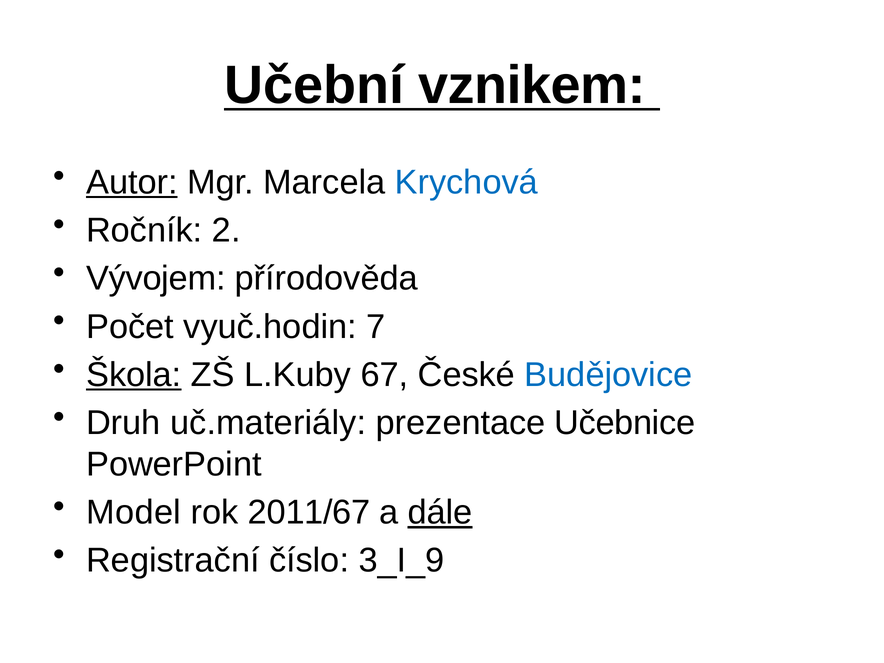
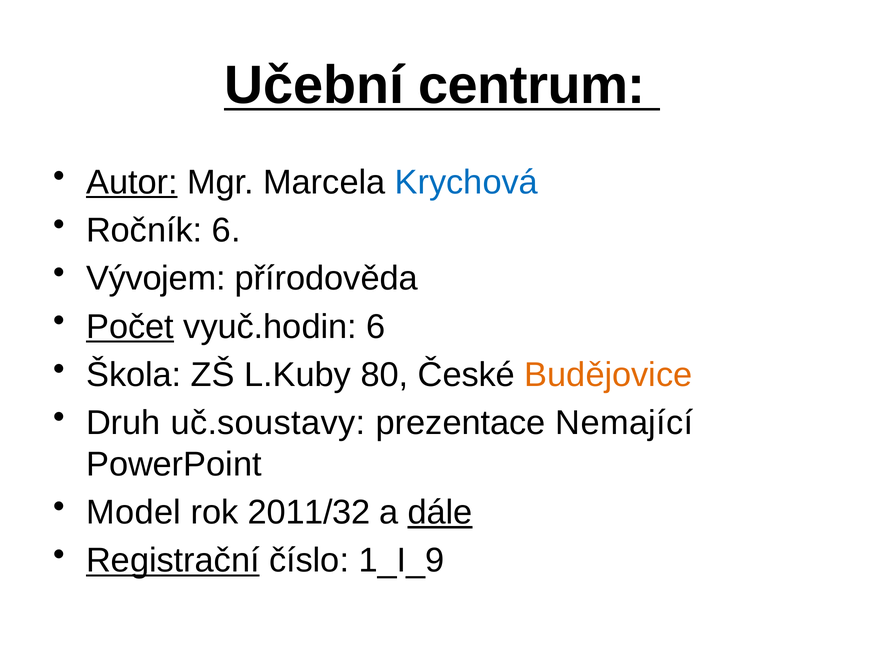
vznikem: vznikem -> centrum (532, 86)
Ročník 2: 2 -> 6 (226, 230)
Počet underline: none -> present (130, 327)
vyuč.hodin 7: 7 -> 6 (376, 327)
Škola underline: present -> none (134, 375)
67: 67 -> 80 (384, 375)
Budějovice colour: blue -> orange (608, 375)
uč.materiály: uč.materiály -> uč.soustavy (268, 423)
Učebnice: Učebnice -> Nemající (624, 423)
2011/67: 2011/67 -> 2011/32 (309, 512)
Registrační underline: none -> present (173, 561)
3_I_9: 3_I_9 -> 1_I_9 (402, 561)
